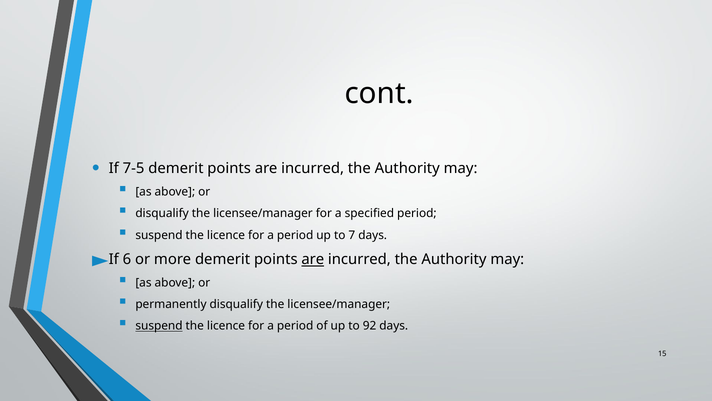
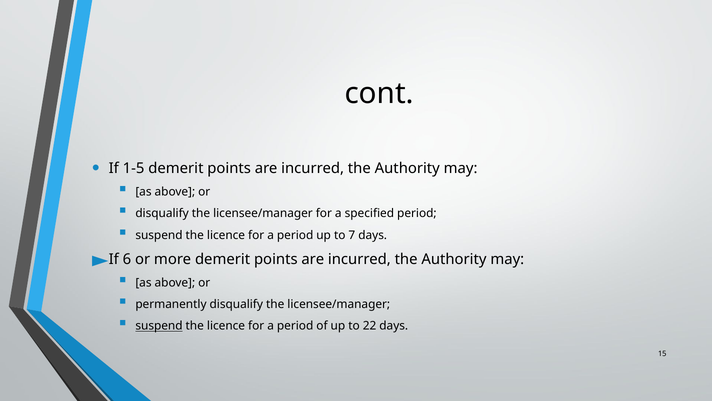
7-5: 7-5 -> 1-5 (134, 168)
are underline: present -> none (313, 259)
92: 92 -> 22 (370, 326)
